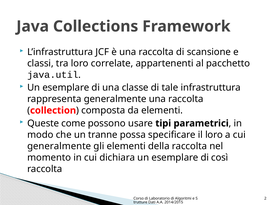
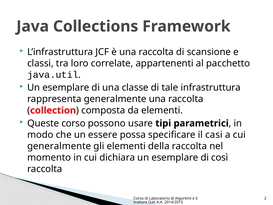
Queste come: come -> corso (73, 123)
tranne: tranne -> essere (103, 135)
il loro: loro -> casi (214, 135)
